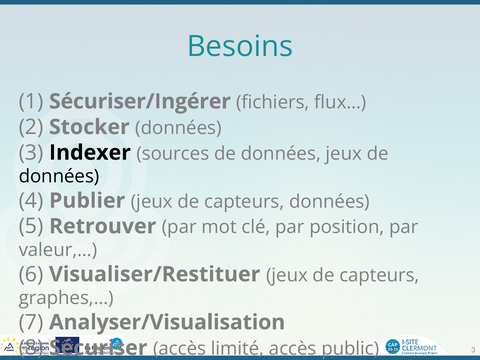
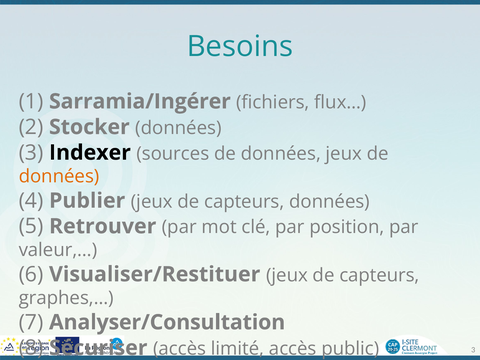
Sécuriser/Ingérer: Sécuriser/Ingérer -> Sarramia/Ingérer (140, 101)
données colour: black -> orange (59, 176)
Analyser/Visualisation: Analyser/Visualisation -> Analyser/Consultation (167, 322)
